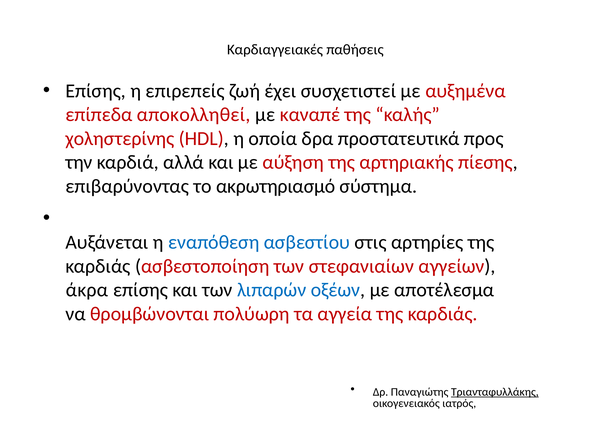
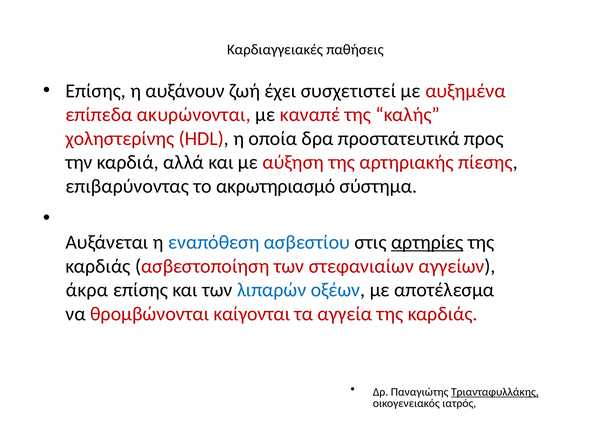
επιρεπείς: επιρεπείς -> αυξάνουν (185, 91)
αποκολληθεί: αποκολληθεί -> ακυρώνονται (194, 115)
αρτηρίες underline: none -> present (427, 242)
πολύωρη: πολύωρη -> καίγονται (252, 314)
